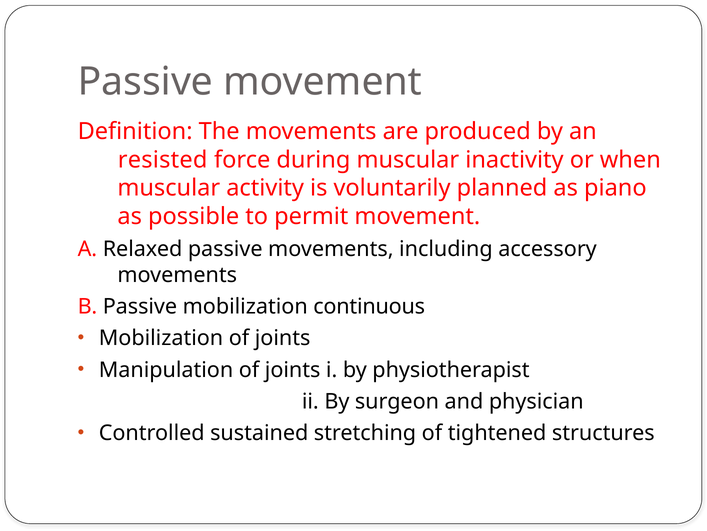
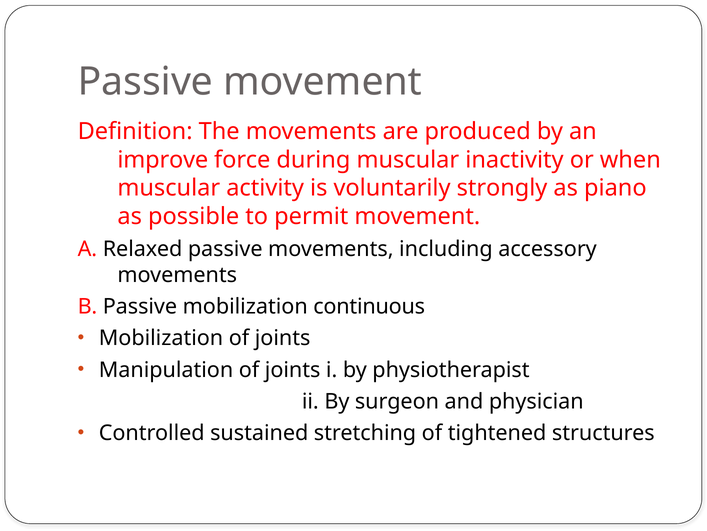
resisted: resisted -> improve (163, 160)
planned: planned -> strongly (502, 188)
